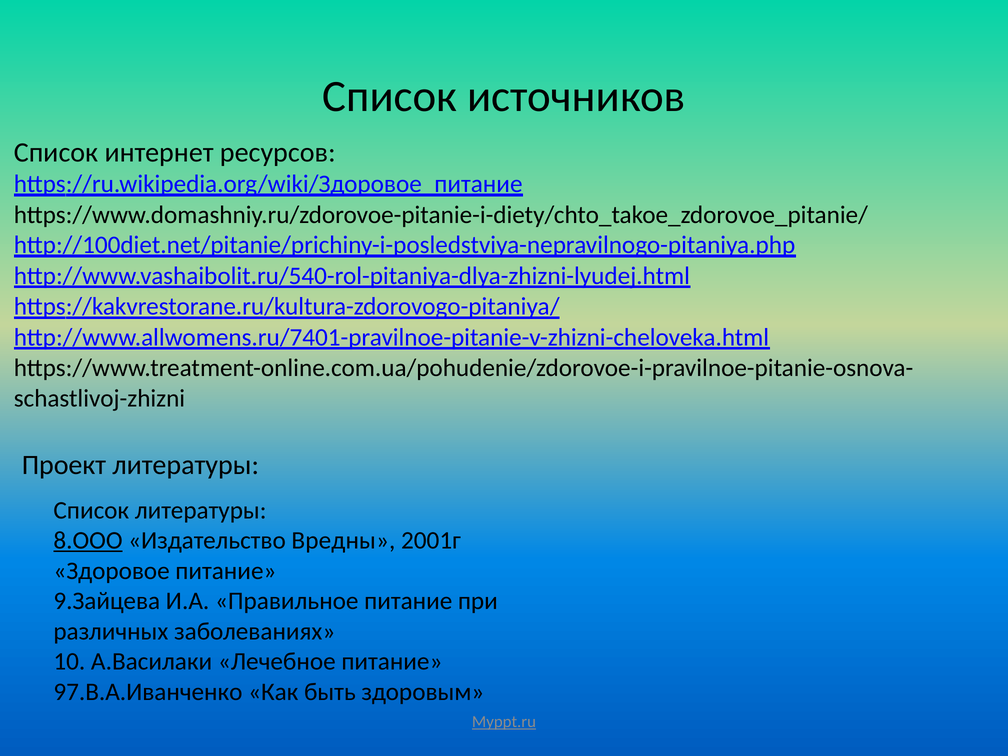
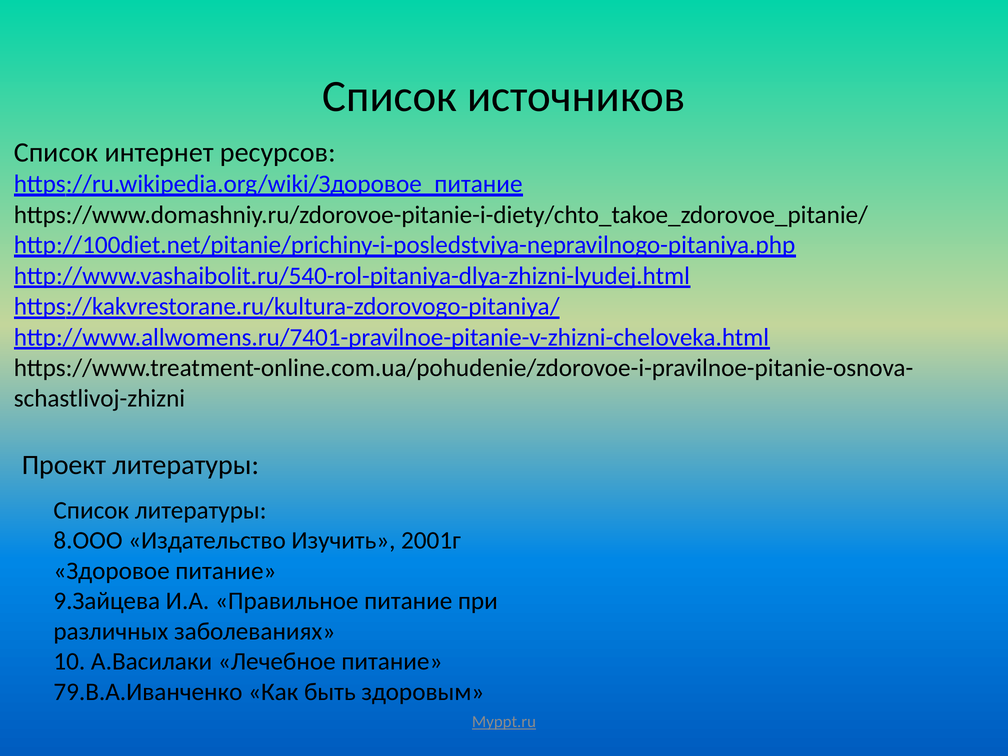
8.ООО underline: present -> none (88, 540)
Вредны: Вредны -> Изучить (343, 540)
97.В.А.Иванченко: 97.В.А.Иванченко -> 79.В.А.Иванченко (148, 692)
